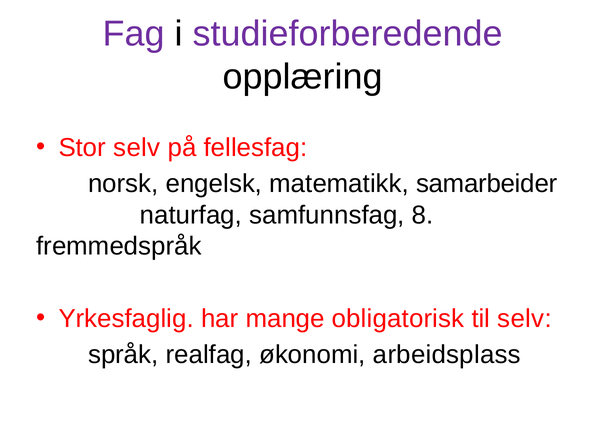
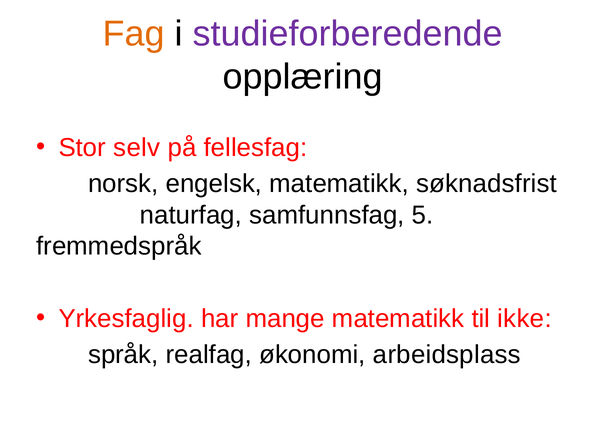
Fag colour: purple -> orange (134, 34)
samarbeider: samarbeider -> søknadsfrist (487, 184)
8: 8 -> 5 (423, 215)
mange obligatorisk: obligatorisk -> matematikk (398, 318)
til selv: selv -> ikke (525, 318)
